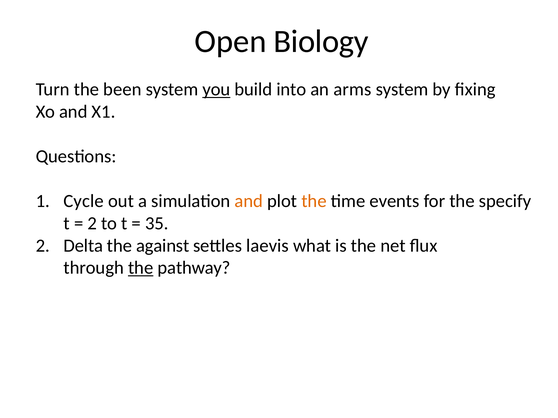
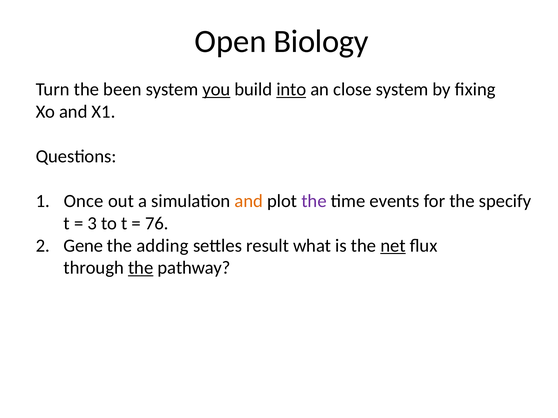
into underline: none -> present (291, 90)
arms: arms -> close (353, 90)
Cycle: Cycle -> Once (84, 201)
the colour: orange -> purple (314, 201)
2: 2 -> 3 (92, 224)
35: 35 -> 76 (157, 224)
Delta: Delta -> Gene (83, 246)
against: against -> adding (163, 246)
laevis: laevis -> result (268, 246)
net underline: none -> present (393, 246)
